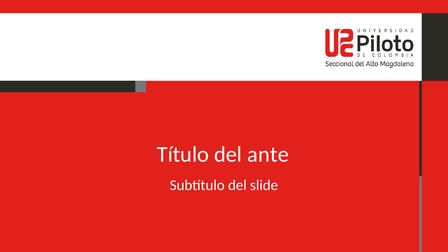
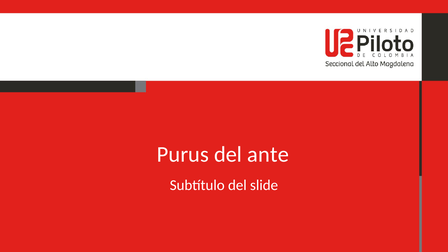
Título: Título -> Purus (183, 155)
